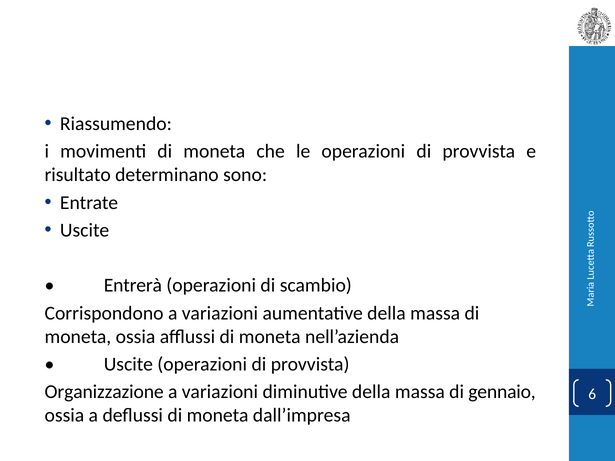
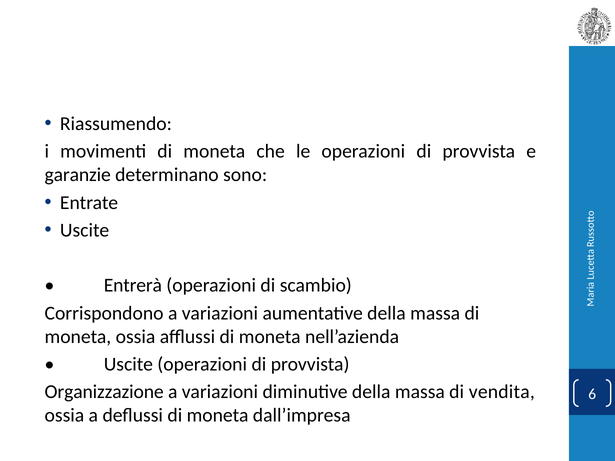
risultato: risultato -> garanzie (78, 175)
gennaio: gennaio -> vendita (502, 392)
